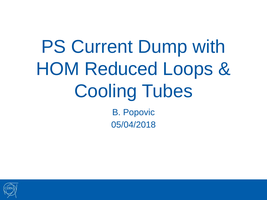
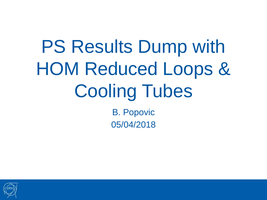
Current: Current -> Results (102, 47)
